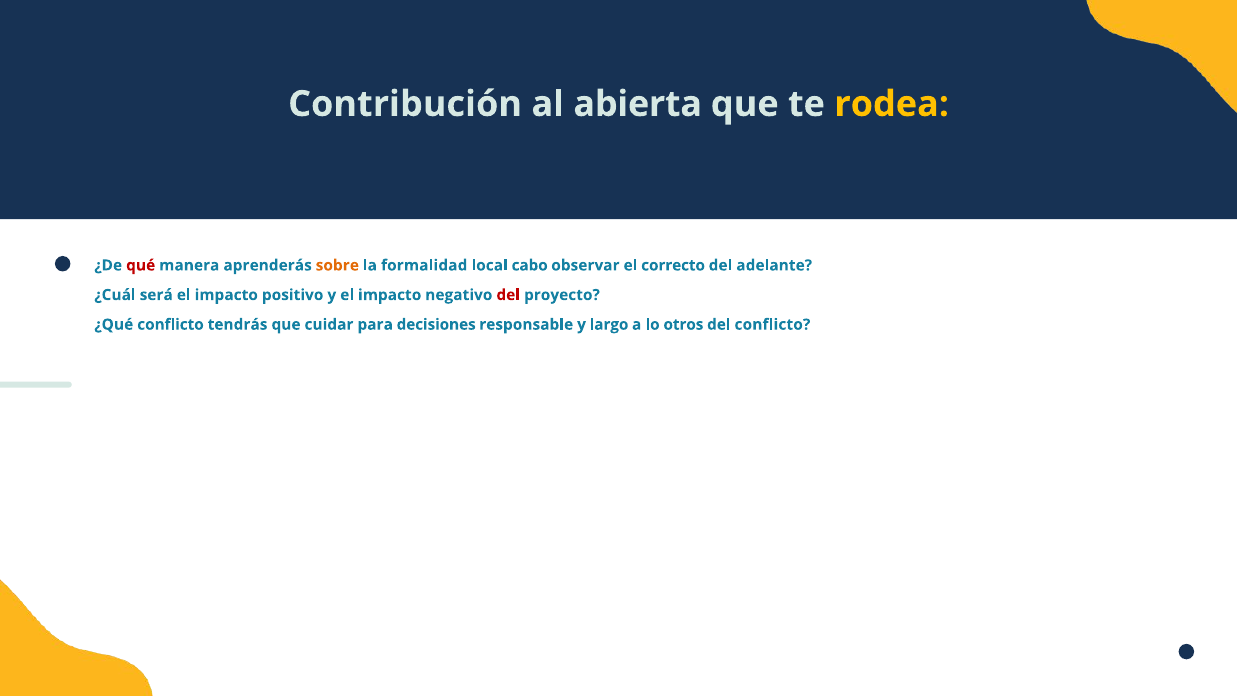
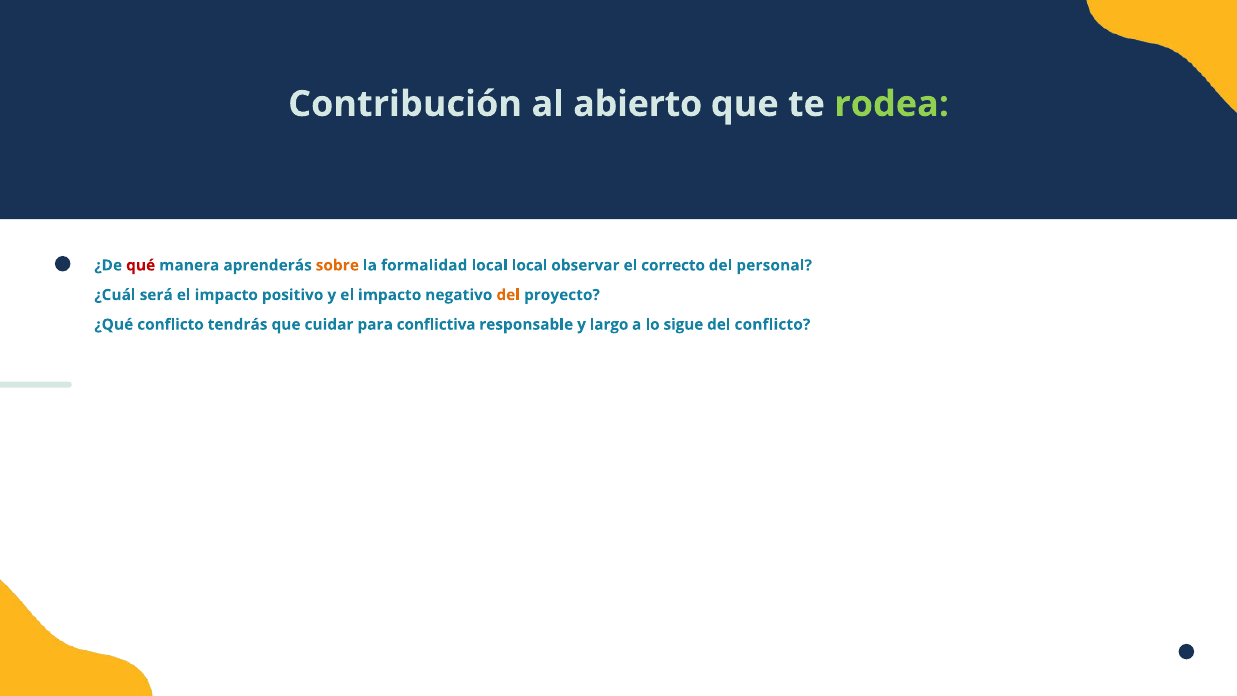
abierta: abierta -> abierto (638, 104)
rodea colour: yellow -> light green (892, 104)
local cabo: cabo -> local (530, 265)
adelante: adelante -> personal (774, 265)
del colour: red -> orange (508, 295)
decisiones: decisiones -> conflictiva (436, 324)
otros: otros -> sigue (683, 324)
